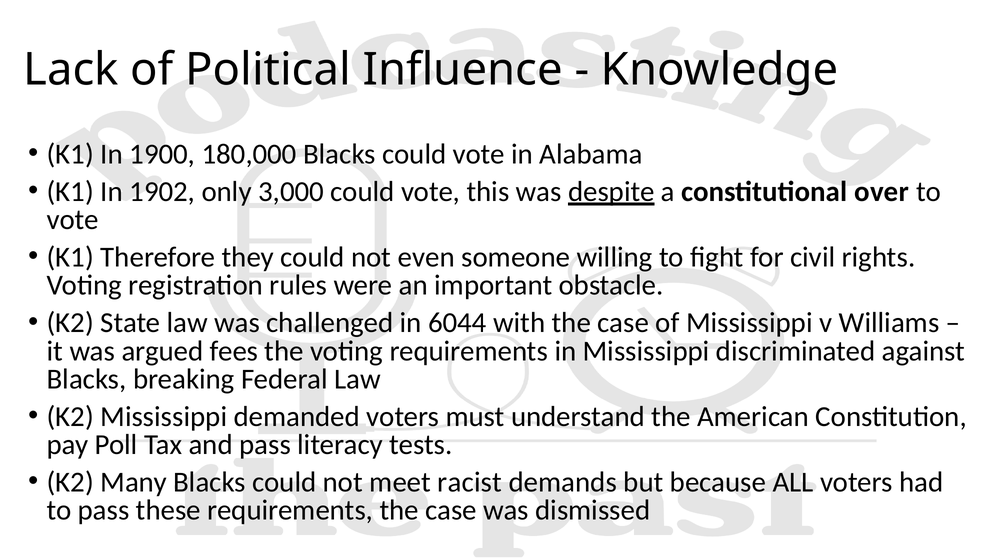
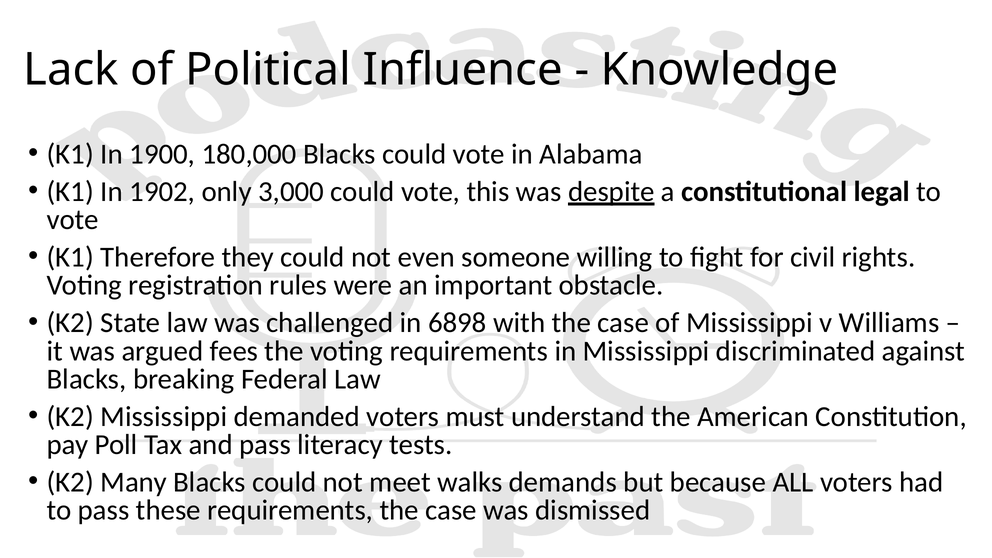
over: over -> legal (882, 192)
6044: 6044 -> 6898 (457, 323)
racist: racist -> walks (470, 482)
